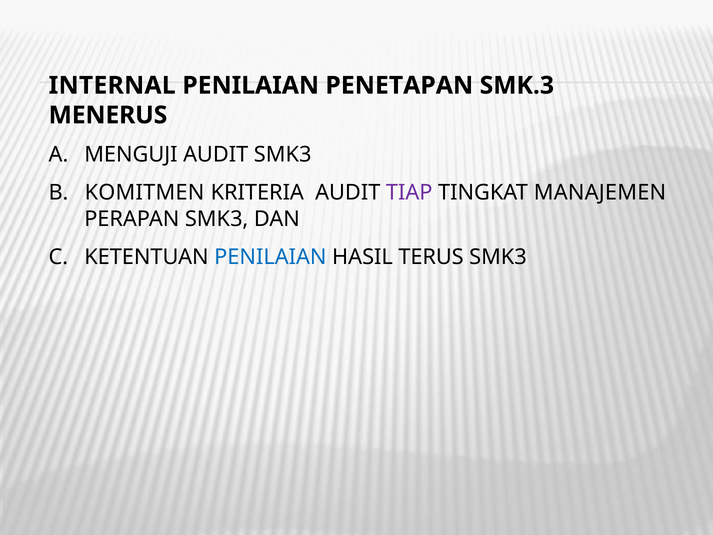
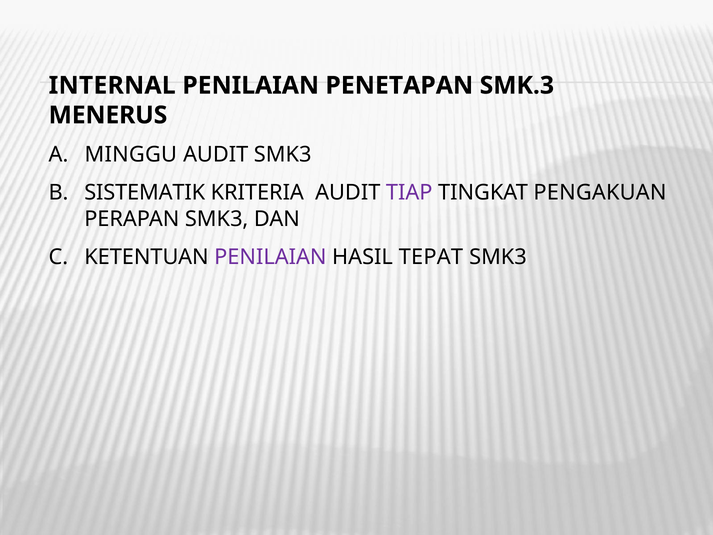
MENGUJI: MENGUJI -> MINGGU (131, 155)
KOMITMEN: KOMITMEN -> SISTEMATIK (145, 193)
MANAJEMEN: MANAJEMEN -> PENGAKUAN (600, 193)
PENILAIAN colour: blue -> purple (270, 257)
TERUS: TERUS -> TEPAT (431, 257)
